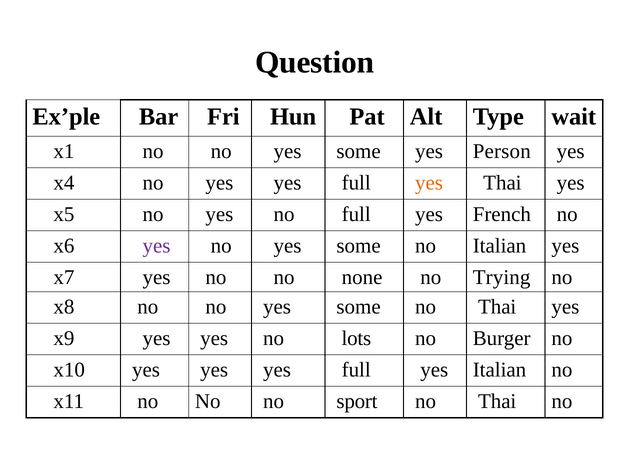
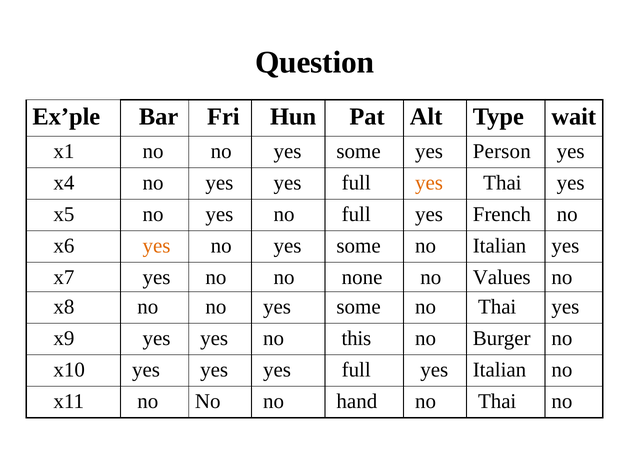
yes colour: purple -> orange (157, 246)
Trying: Trying -> Values (502, 277)
lots: lots -> this (356, 338)
sport: sport -> hand (357, 401)
